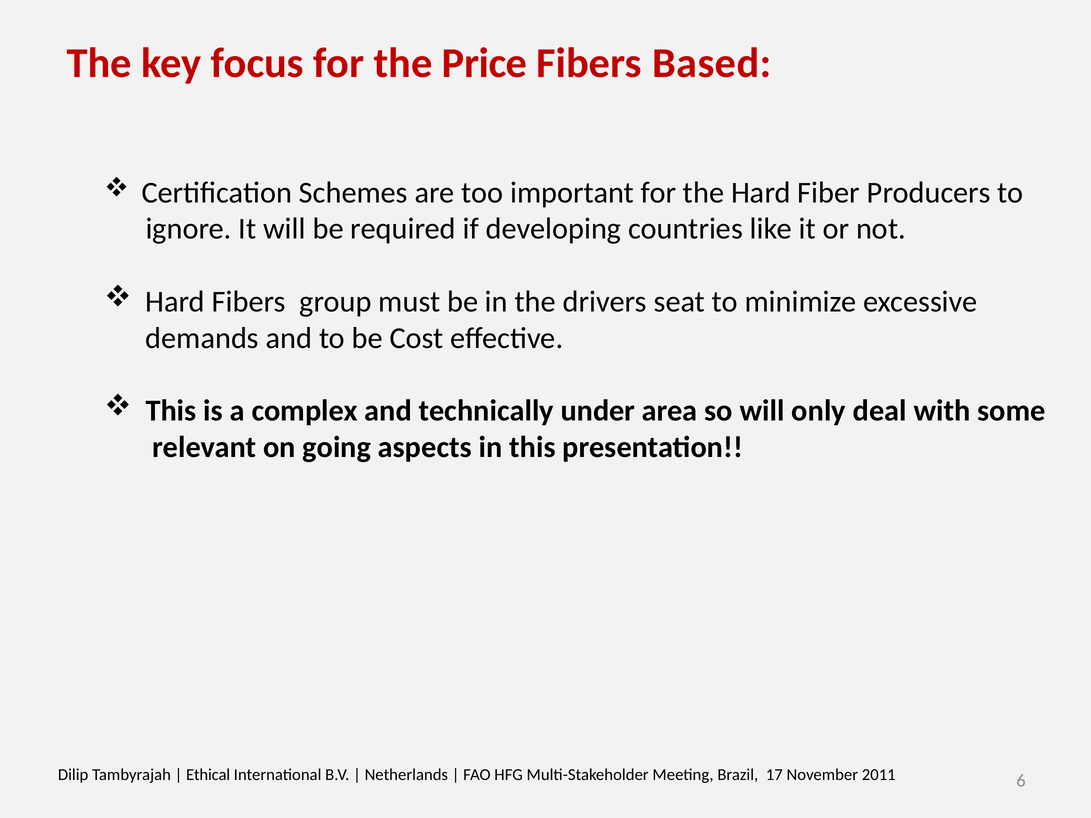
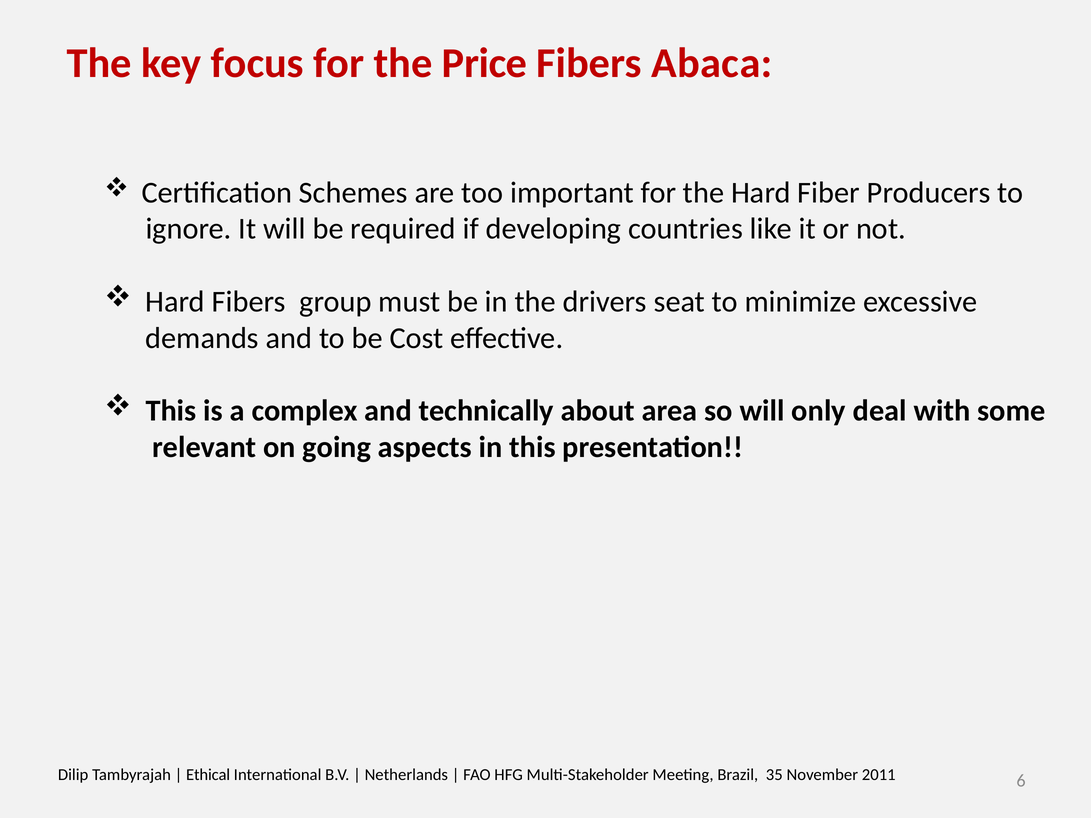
Based: Based -> Abaca (712, 63)
under: under -> about (598, 411)
17: 17 -> 35 (774, 775)
